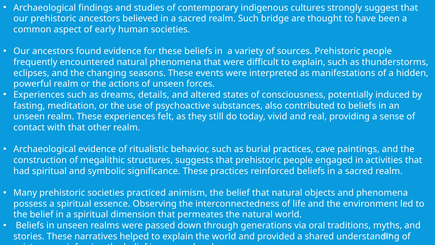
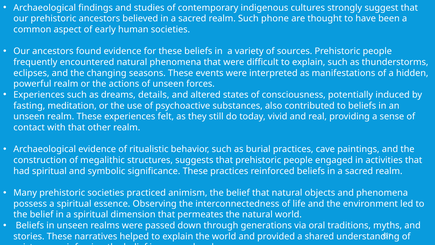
bridge: bridge -> phone (275, 19)
